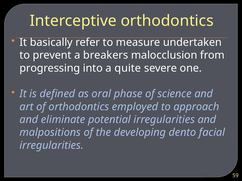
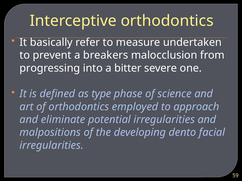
quite: quite -> bitter (128, 68)
oral: oral -> type (101, 94)
